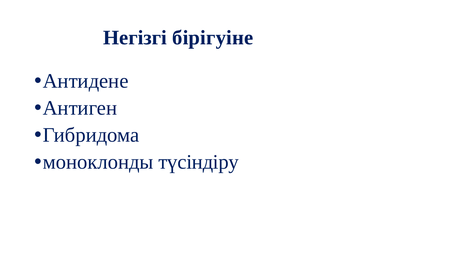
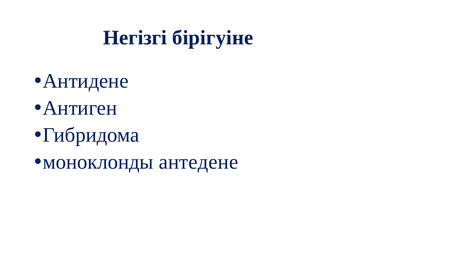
түсіндіру: түсіндіру -> антедене (198, 162)
